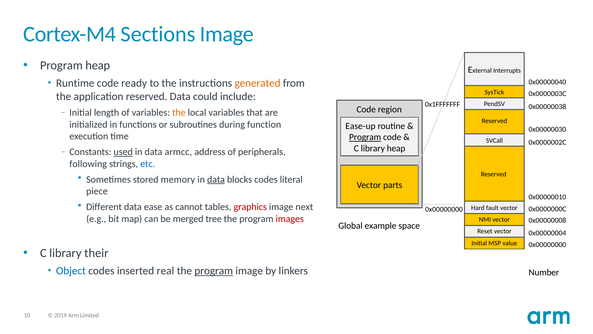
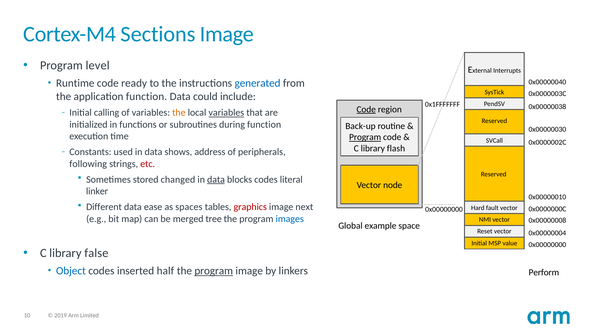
Program heap: heap -> level (98, 65)
generated colour: orange -> blue (258, 83)
application reserved: reserved -> function (146, 96)
Code underline: none -> present (366, 109)
length: length -> calling (107, 113)
variables underline: none -> present (226, 113)
Ease-up: Ease-up -> Back-up (360, 126)
library heap: heap -> flash (396, 148)
used underline: present -> none (123, 152)
armcc: armcc -> shows (178, 152)
etc colour: blue -> red (148, 164)
memory: memory -> changed (178, 179)
parts: parts -> node (393, 185)
piece: piece -> linker (97, 191)
cannot: cannot -> spaces (189, 207)
images colour: red -> blue (290, 218)
their: their -> false (96, 253)
real: real -> half (165, 270)
Number: Number -> Perform (544, 272)
